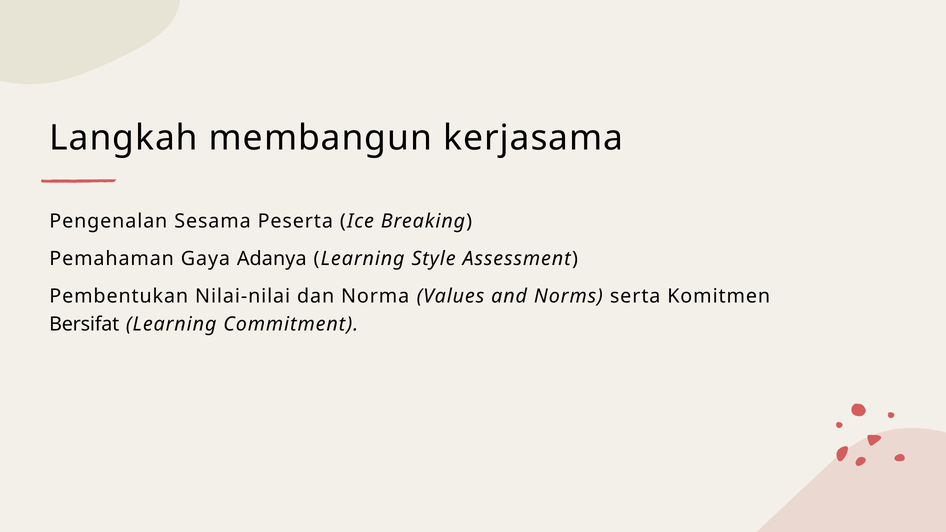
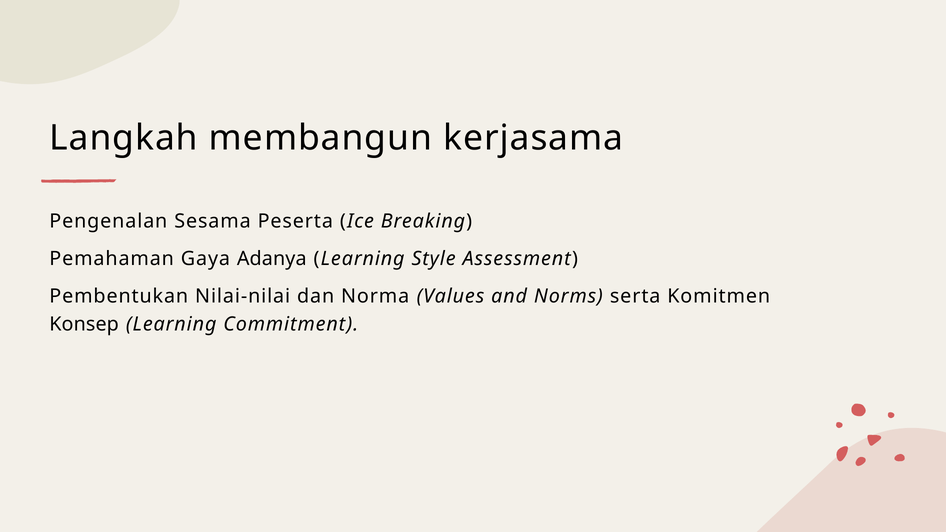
Bersifat: Bersifat -> Konsep (84, 324)
